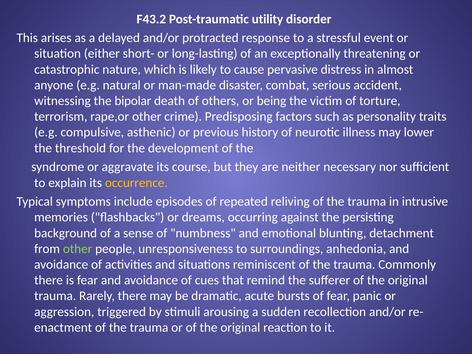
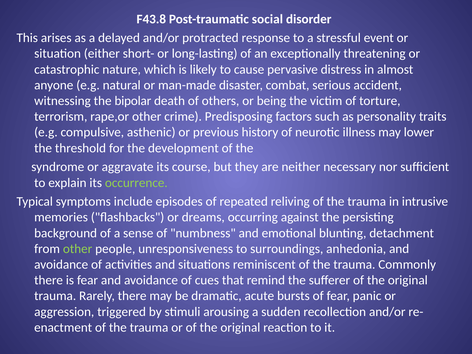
F43.2: F43.2 -> F43.8 (151, 19)
utility: utility -> social (267, 19)
occurrence colour: yellow -> light green (136, 183)
